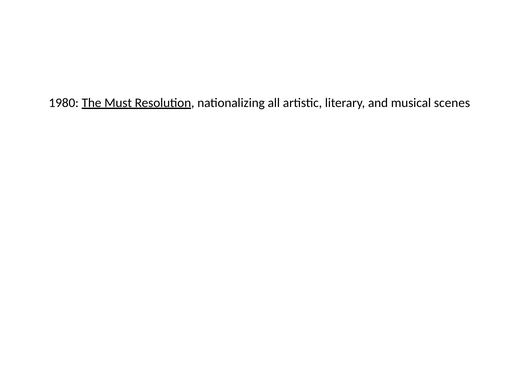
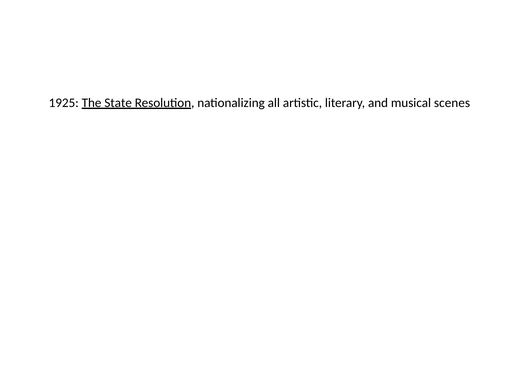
1980: 1980 -> 1925 (64, 103)
Must: Must -> State (118, 103)
